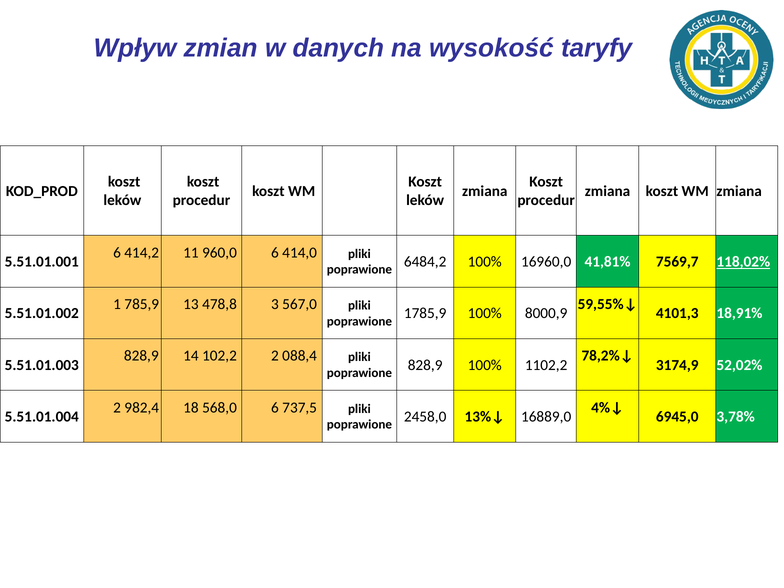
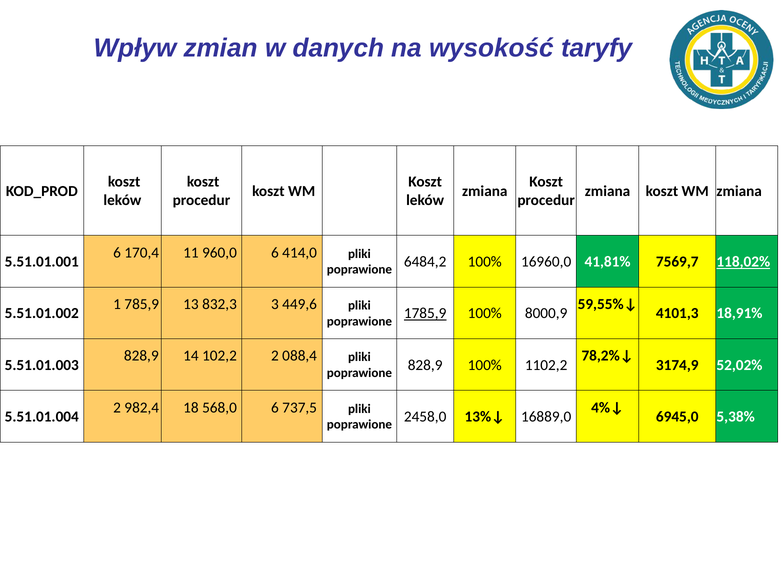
414,2: 414,2 -> 170,4 (142, 252)
478,8: 478,8 -> 832,3 (220, 304)
567,0: 567,0 -> 449,6 (300, 304)
1785,9 underline: none -> present (425, 313)
3,78%: 3,78% -> 5,38% (736, 417)
